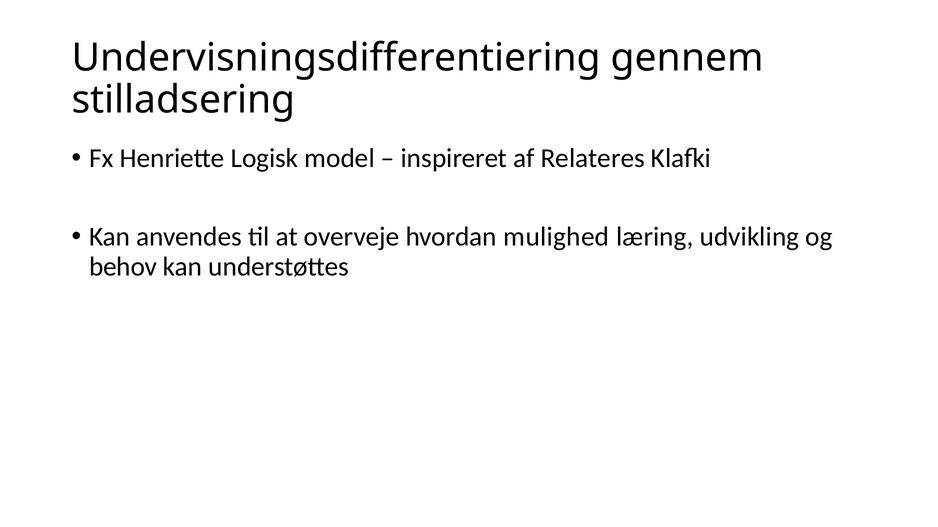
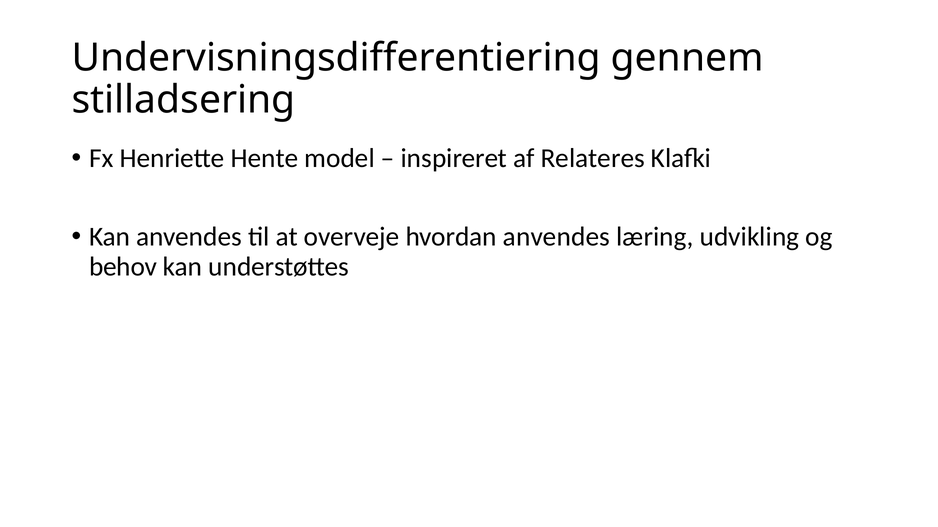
Logisk: Logisk -> Hente (264, 159)
hvordan mulighed: mulighed -> anvendes (556, 237)
